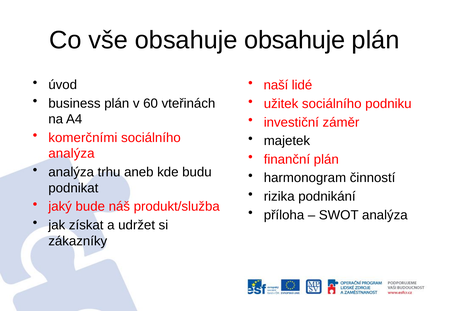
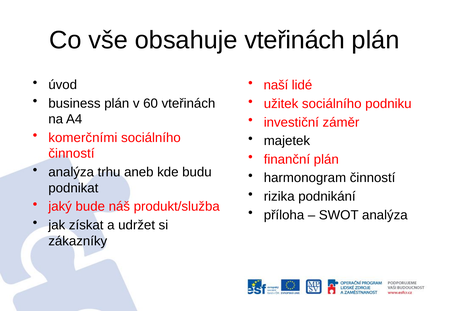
obsahuje obsahuje: obsahuje -> vteřinách (295, 40)
analýza: analýza -> činností (71, 154)
